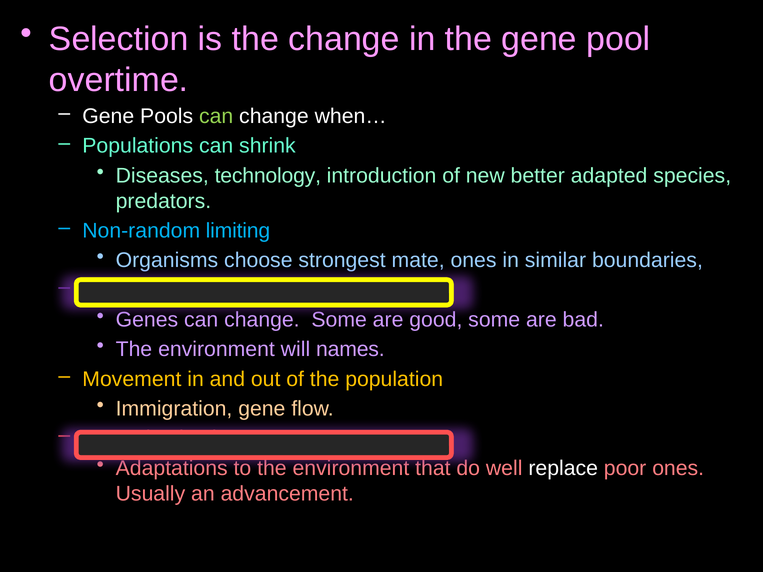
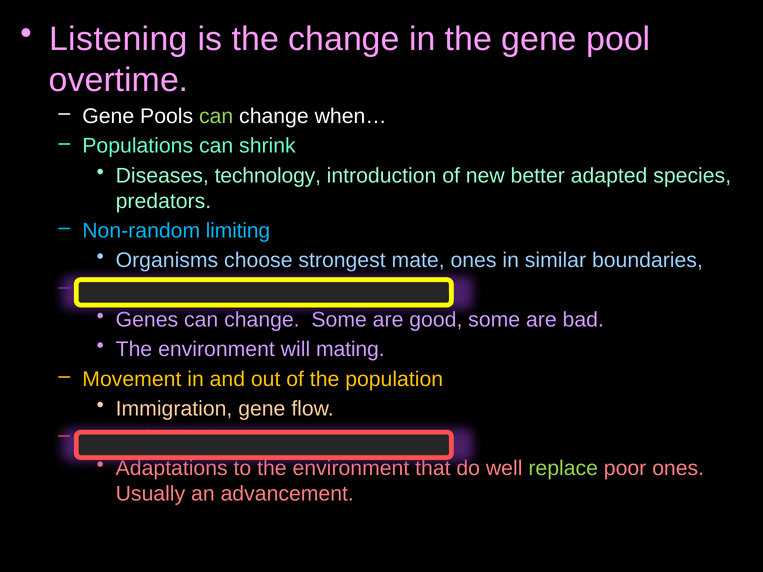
Selection: Selection -> Listening (119, 39)
names: names -> mating (350, 350)
replace colour: white -> light green (563, 468)
